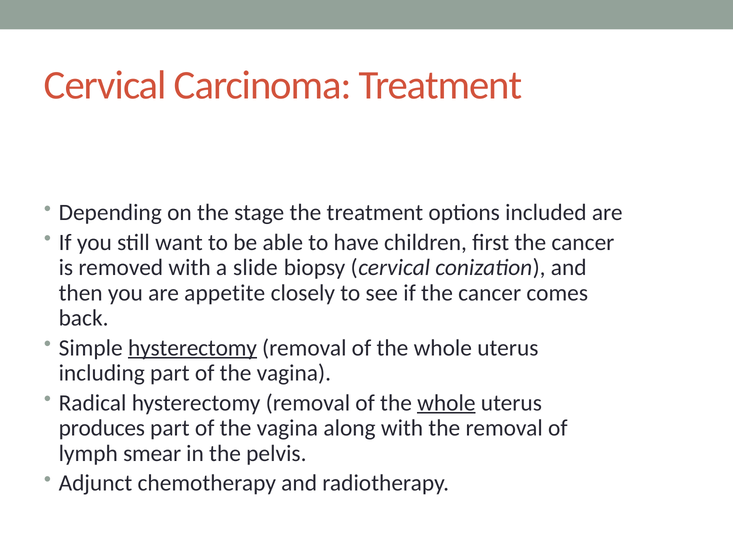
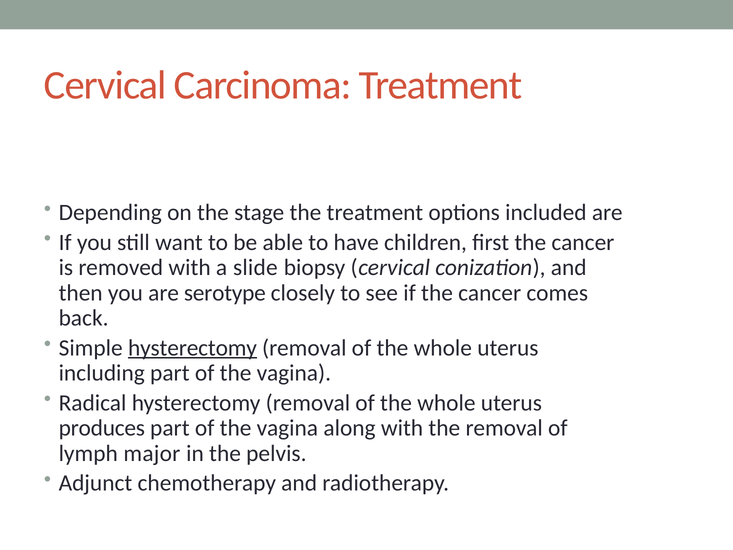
appetite: appetite -> serotype (225, 293)
whole underline: present -> none (446, 403)
smear: smear -> major (152, 453)
